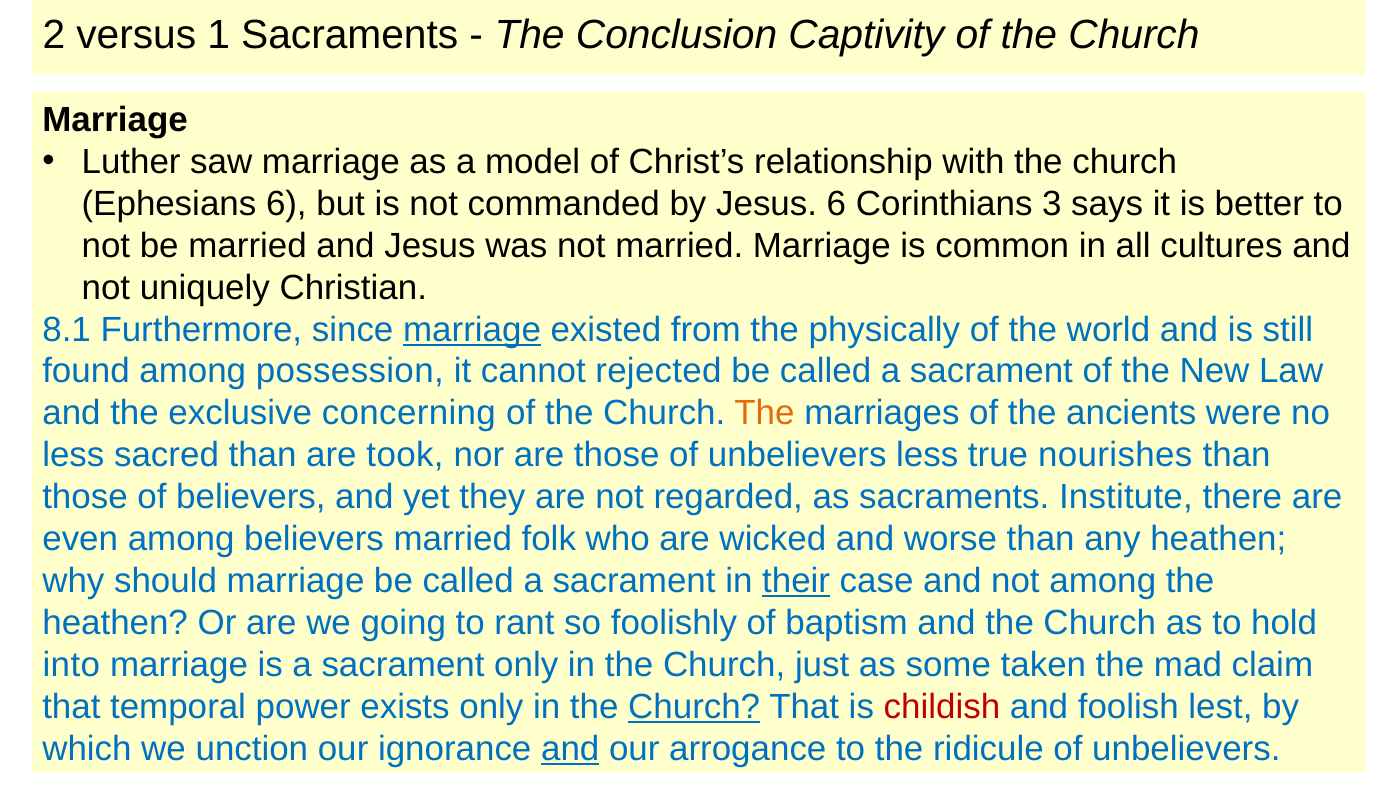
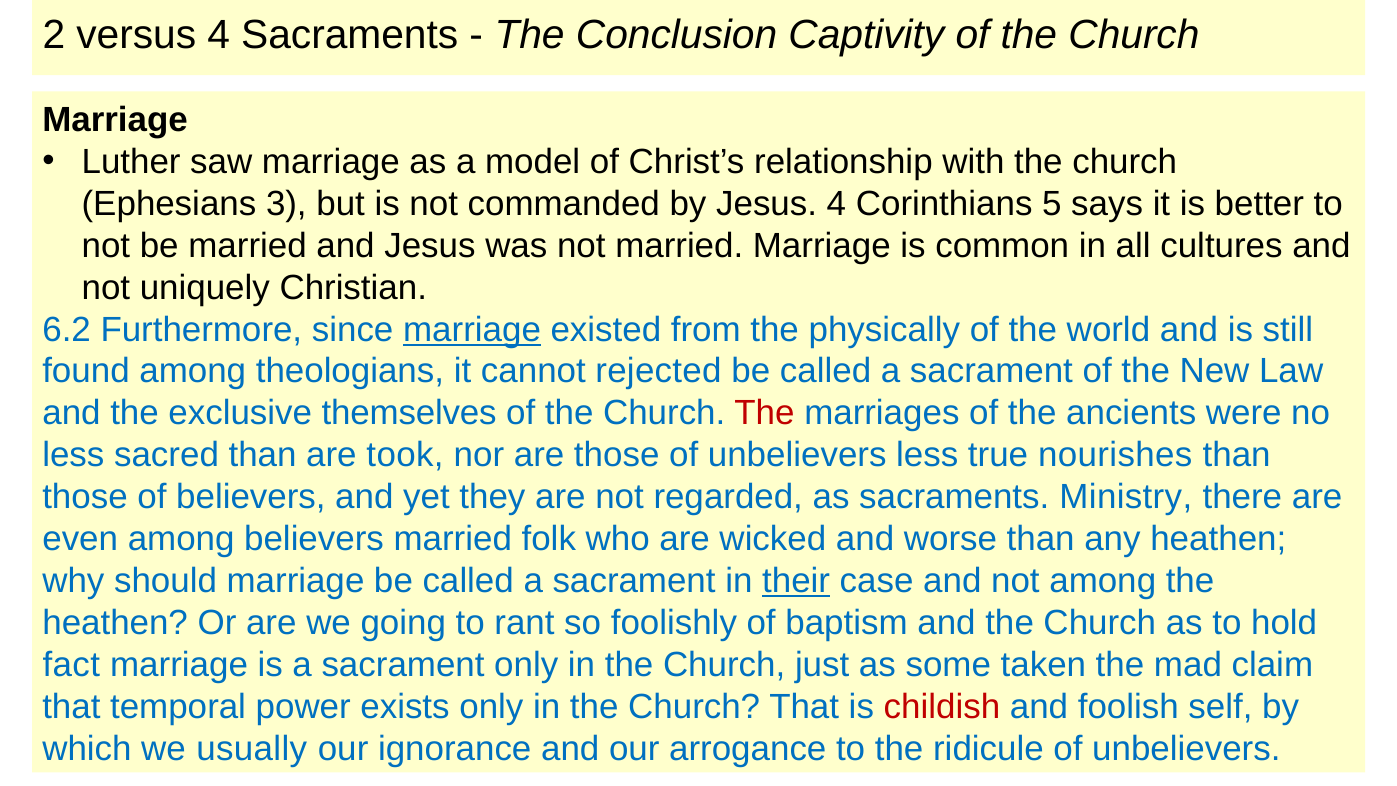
versus 1: 1 -> 4 (219, 35)
Ephesians 6: 6 -> 3 (286, 204)
Jesus 6: 6 -> 4 (836, 204)
3: 3 -> 5 (1052, 204)
8.1: 8.1 -> 6.2 (67, 329)
possession: possession -> theologians (350, 371)
concerning: concerning -> themselves (409, 413)
The colour: orange -> red (765, 413)
Institute: Institute -> Ministry (1126, 497)
into: into -> fact (71, 665)
Church underline: present -> none (694, 707)
lest: lest -> self (1220, 707)
unction: unction -> usually (252, 749)
and underline: present -> none (570, 749)
